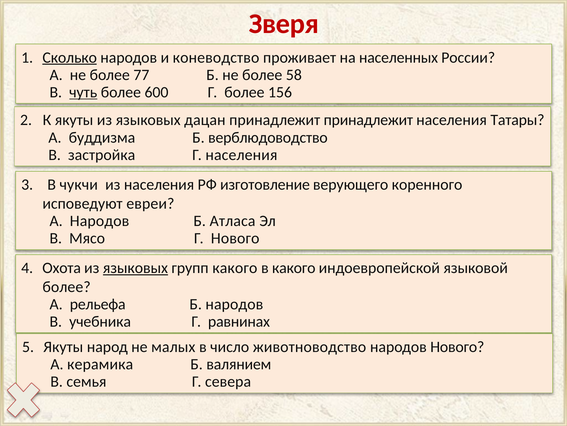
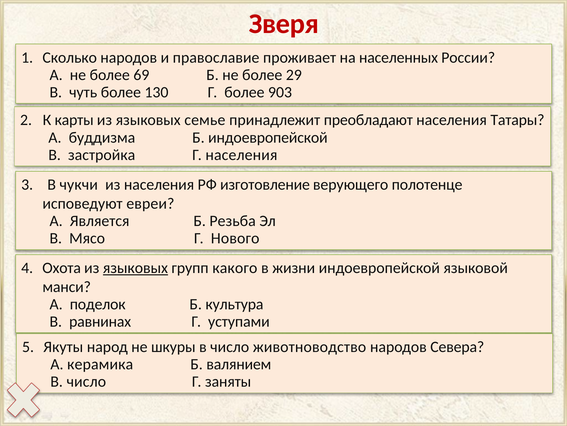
Сколько underline: present -> none (70, 57)
коневодство: коневодство -> православие (216, 57)
77: 77 -> 69 (141, 75)
58: 58 -> 29 (294, 75)
чуть underline: present -> none (83, 92)
600: 600 -> 130 (156, 92)
156: 156 -> 903 (280, 92)
К якуты: якуты -> карты (74, 120)
дацан: дацан -> семье (205, 120)
принадлежит принадлежит: принадлежит -> преобладают (368, 120)
Б верблюдоводство: верблюдоводство -> индоевропейской (268, 137)
коренного: коренного -> полотенце (427, 184)
А Народов: Народов -> Является (100, 221)
Атласа: Атласа -> Резьба (233, 221)
в какого: какого -> жизни (294, 268)
более: более -> манси (67, 286)
рельефа: рельефа -> поделок (98, 304)
Б народов: народов -> культура (234, 304)
учебника: учебника -> равнинах (100, 321)
равнинах: равнинах -> уступами (239, 321)
малых: малых -> шкуры (173, 346)
народов Нового: Нового -> Севера (457, 346)
семья: семья -> число (86, 381)
севера: севера -> заняты (228, 381)
